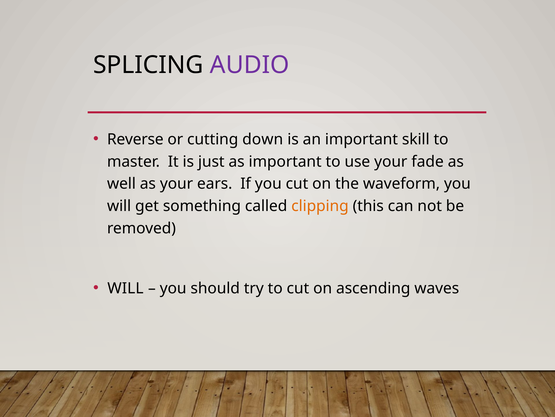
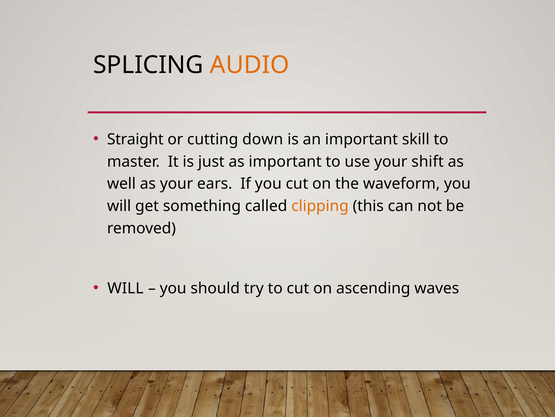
AUDIO colour: purple -> orange (250, 65)
Reverse: Reverse -> Straight (135, 139)
fade: fade -> shift (428, 161)
